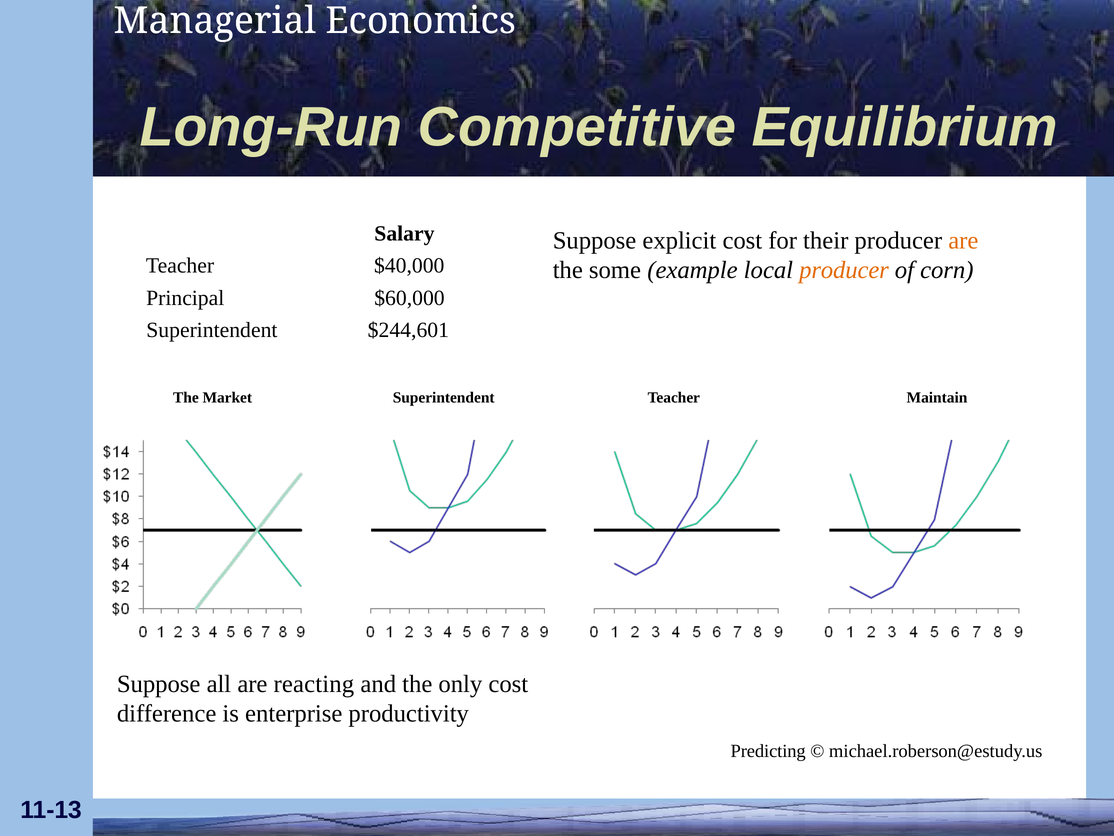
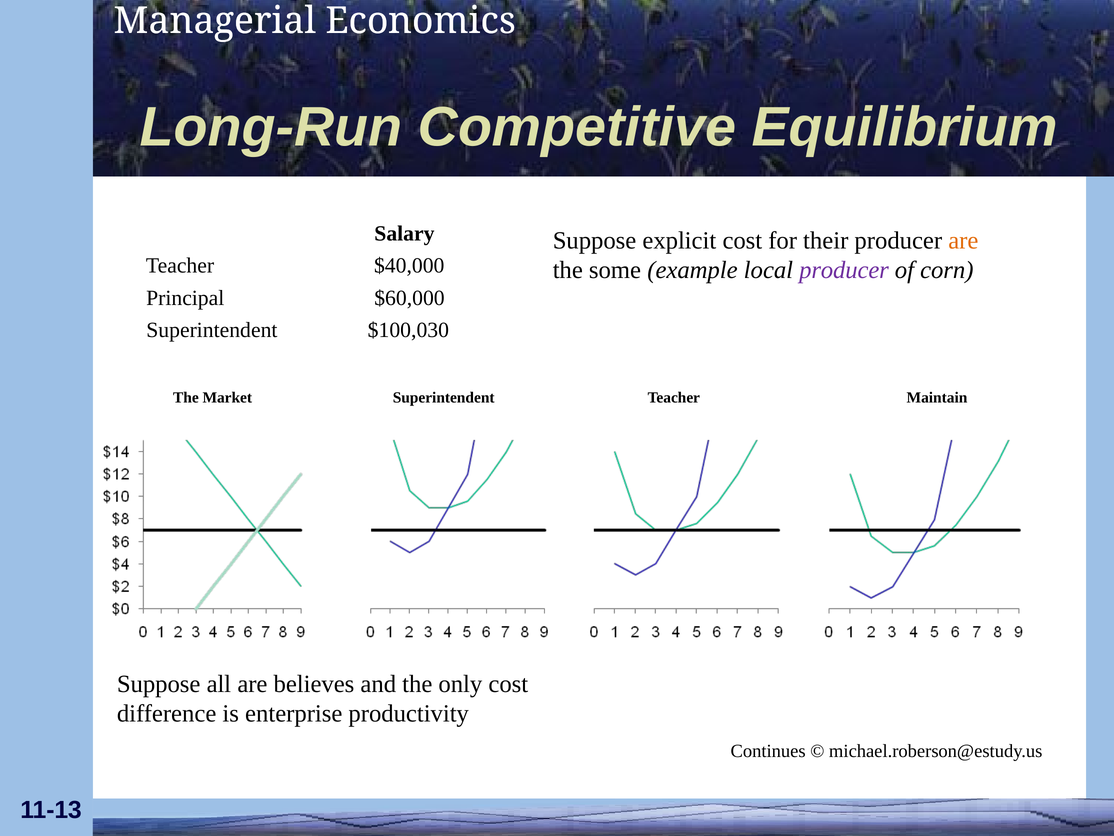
producer colour: orange -> purple (844, 270)
$244,601: $244,601 -> $100,030 (408, 330)
reacting: reacting -> believes (314, 683)
Predicting: Predicting -> Continues (768, 750)
